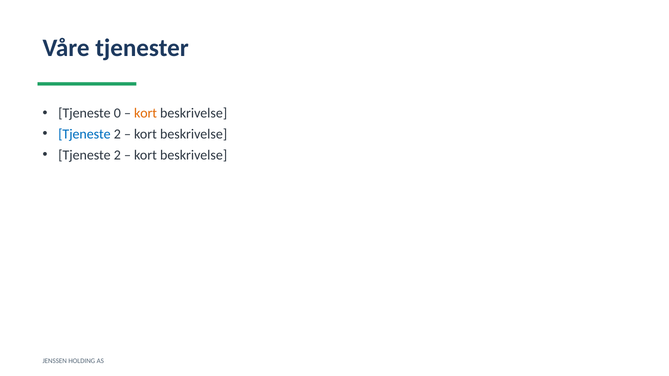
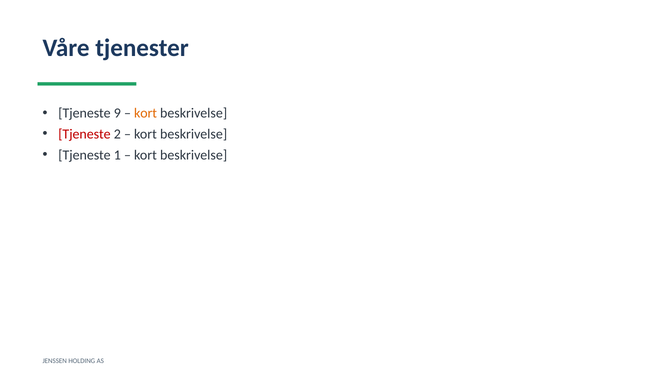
0: 0 -> 9 (117, 113)
Tjeneste colour: blue -> red (84, 134)
2: 2 -> 1 (117, 155)
